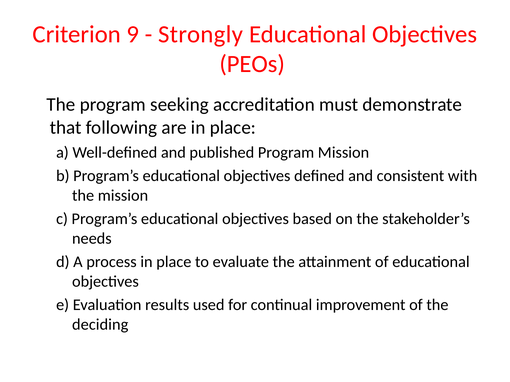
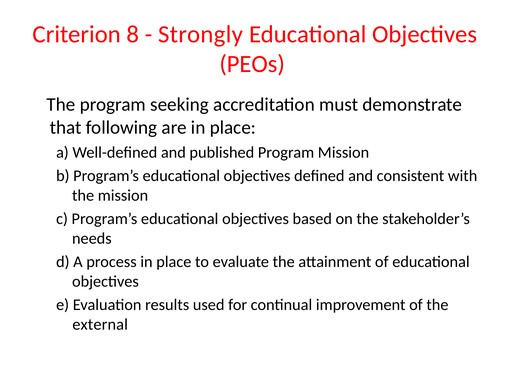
9: 9 -> 8 (133, 34)
deciding: deciding -> external (100, 325)
